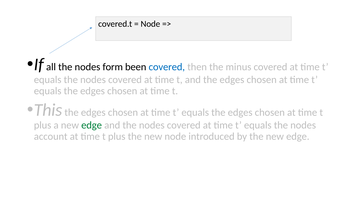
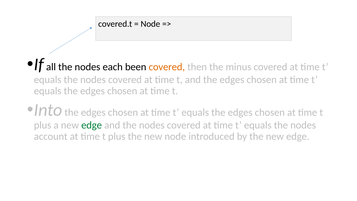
form: form -> each (113, 67)
covered colour: blue -> orange (167, 67)
This: This -> Into (48, 110)
